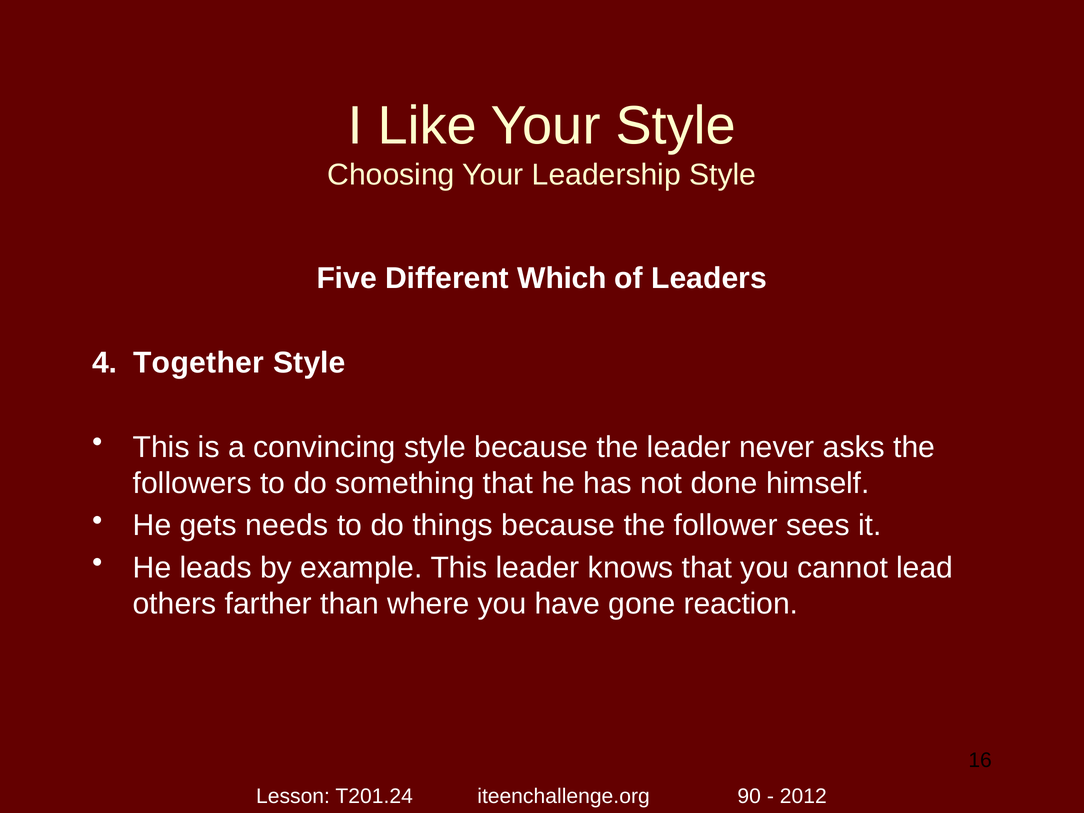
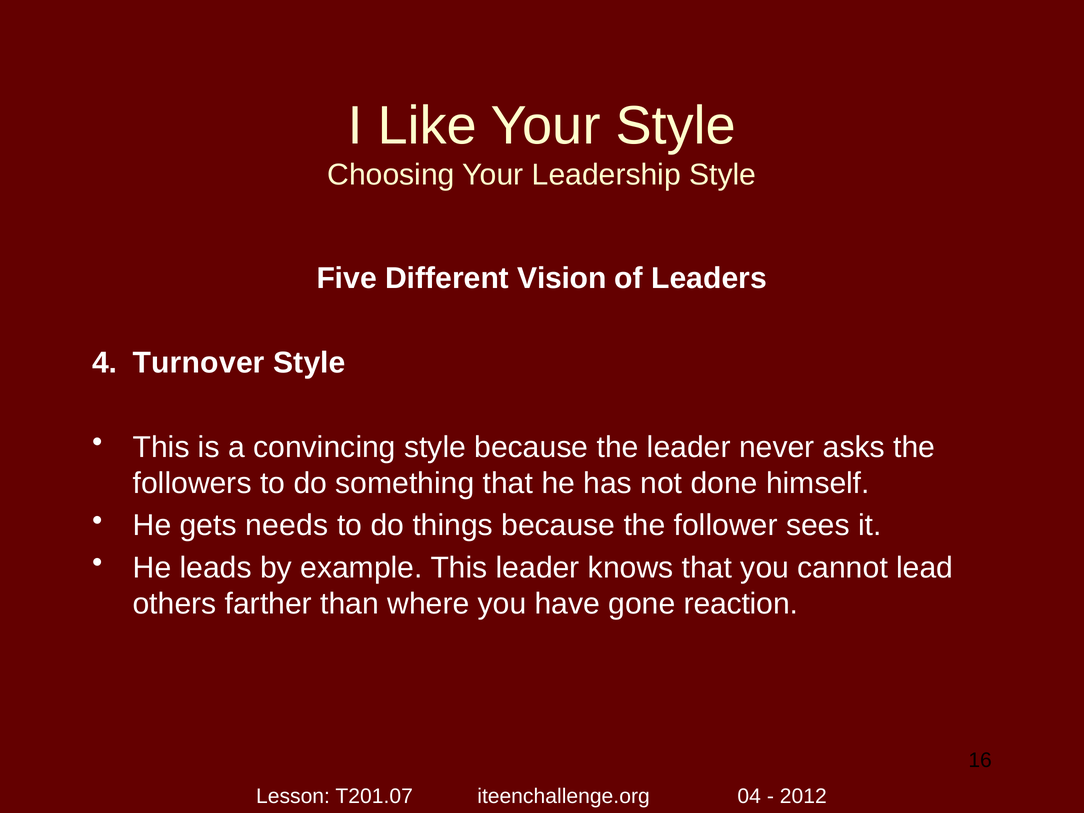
Which: Which -> Vision (562, 279)
Together: Together -> Turnover (199, 363)
T201.24: T201.24 -> T201.07 (374, 796)
90: 90 -> 04 (749, 796)
